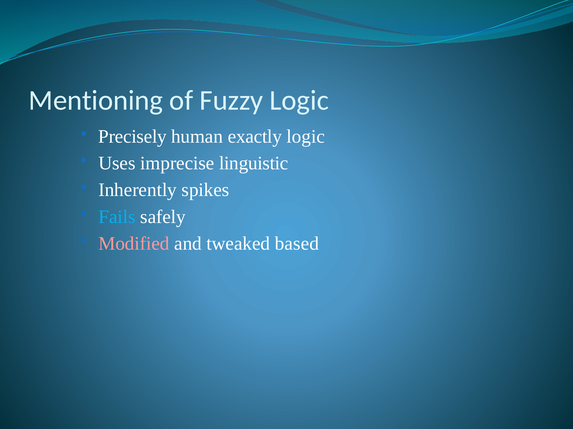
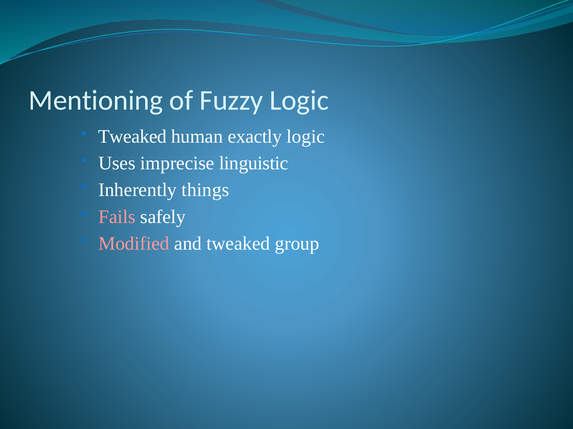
Precisely: Precisely -> Tweaked (132, 137)
spikes: spikes -> things (205, 190)
Fails colour: light blue -> pink (117, 217)
based: based -> group (297, 244)
